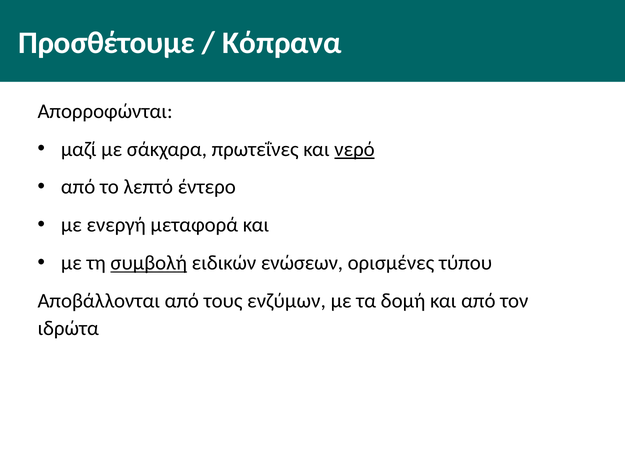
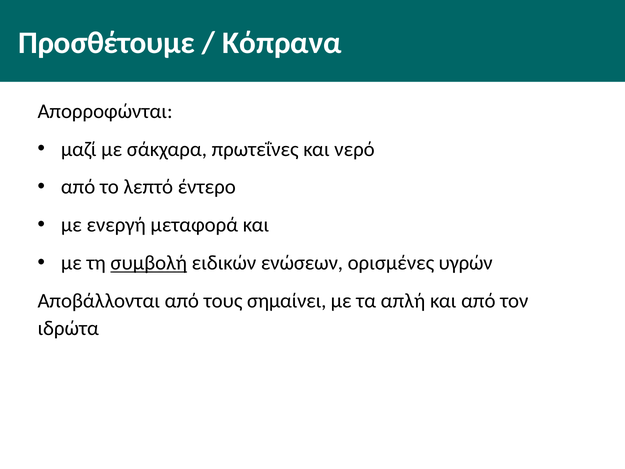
νερό underline: present -> none (355, 149)
τύπου: τύπου -> υγρών (466, 263)
ενζύμων: ενζύμων -> σημαίνει (287, 301)
δομή: δομή -> απλή (403, 301)
